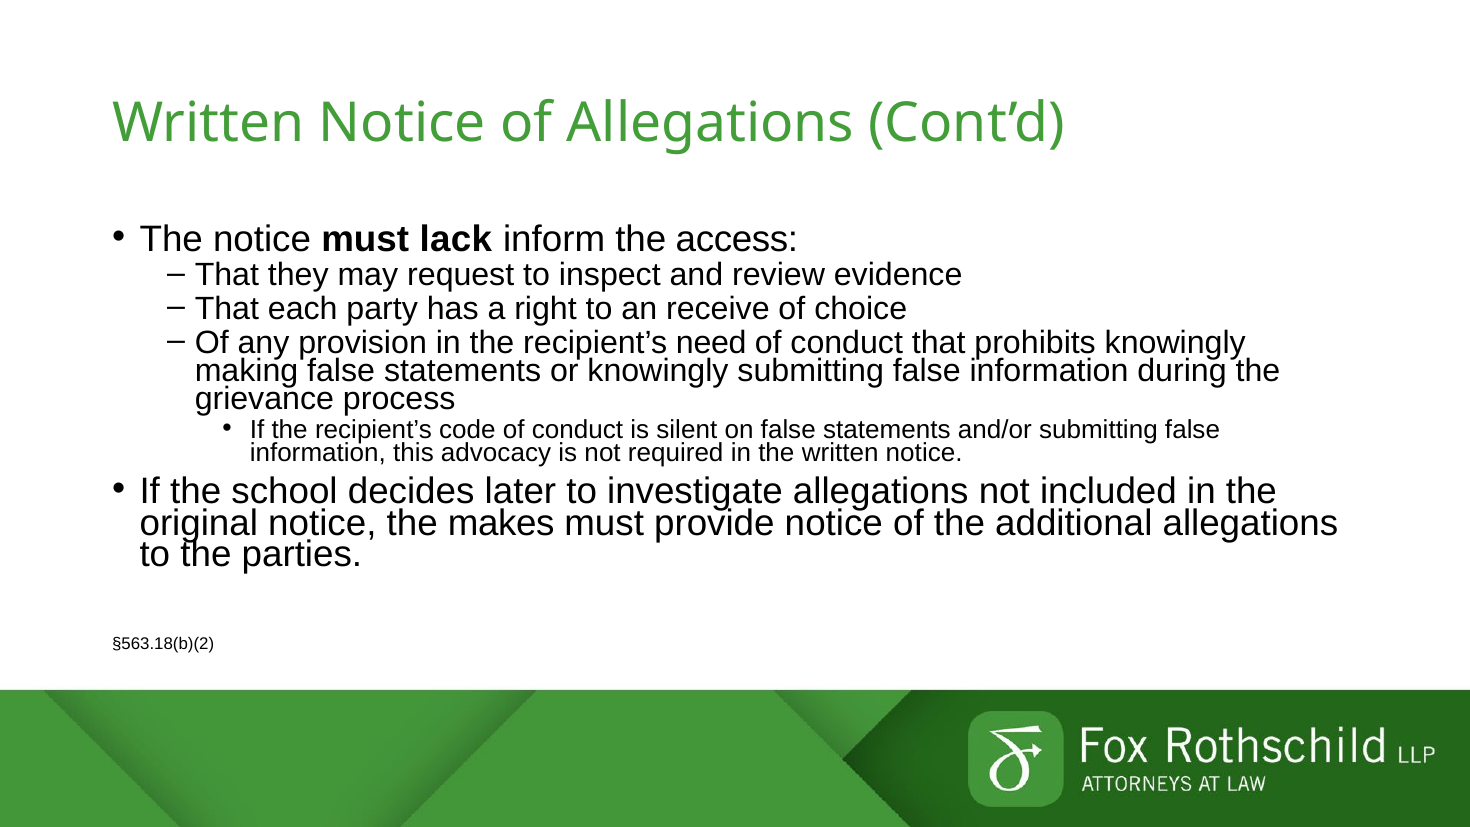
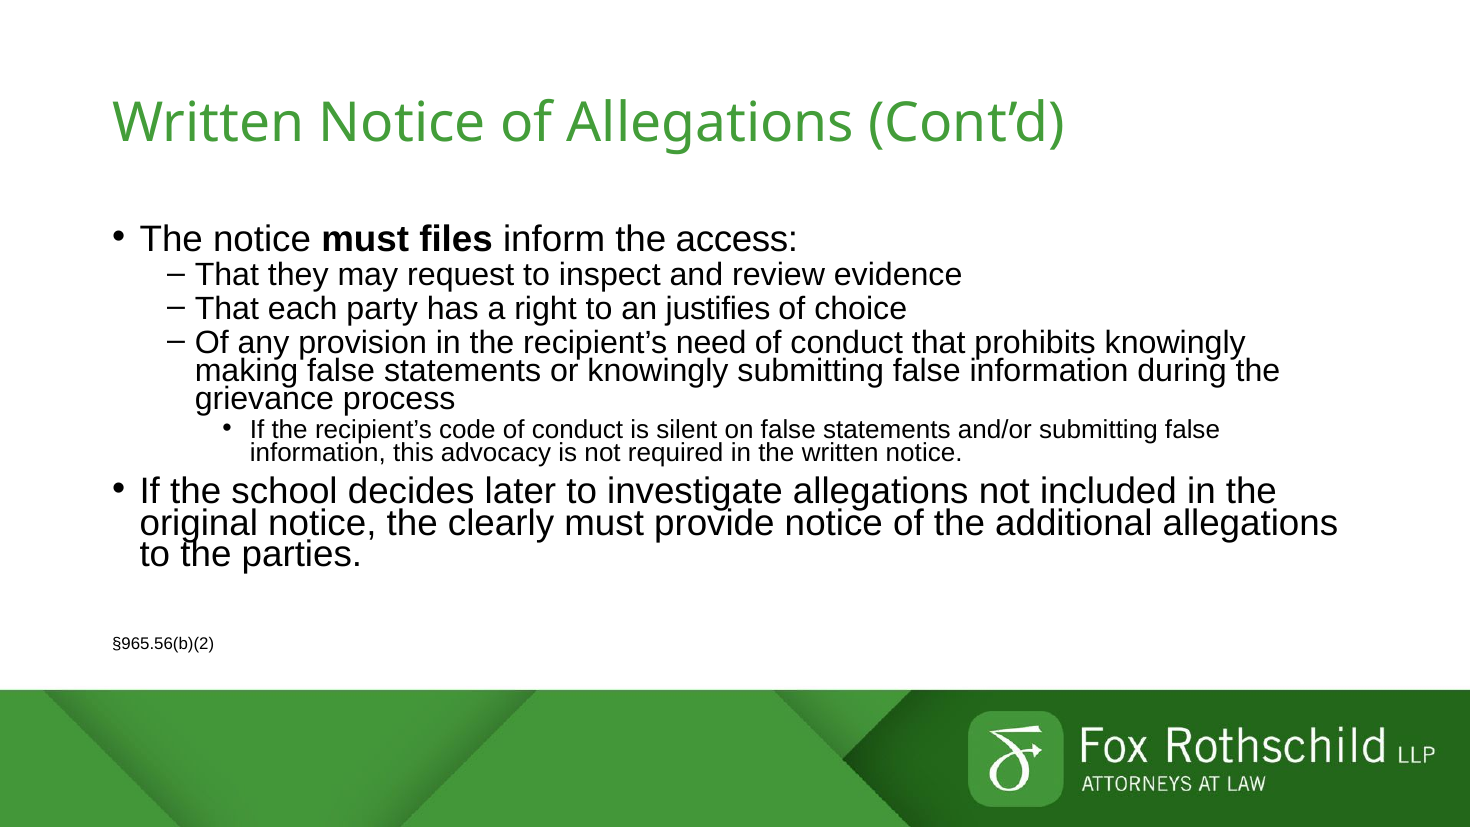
lack: lack -> files (456, 239)
receive: receive -> justifies (718, 309)
makes: makes -> clearly (501, 523)
§563.18(b)(2: §563.18(b)(2 -> §965.56(b)(2 (163, 643)
